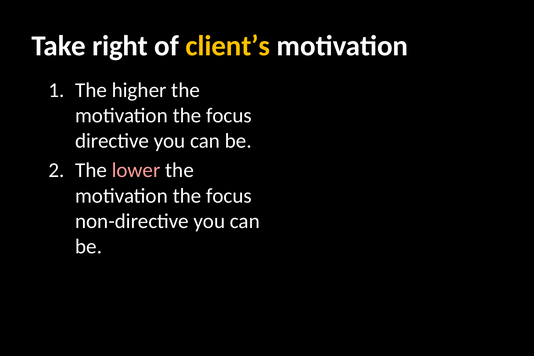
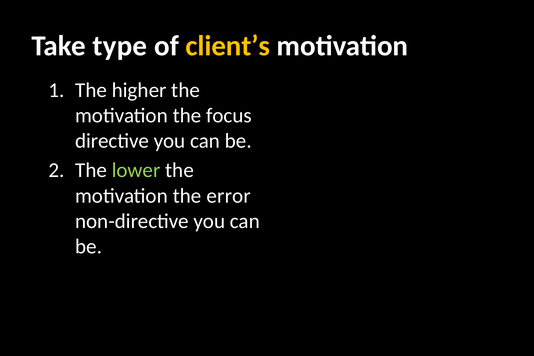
right: right -> type (120, 46)
lower colour: pink -> light green (136, 170)
focus: focus -> error (229, 196)
